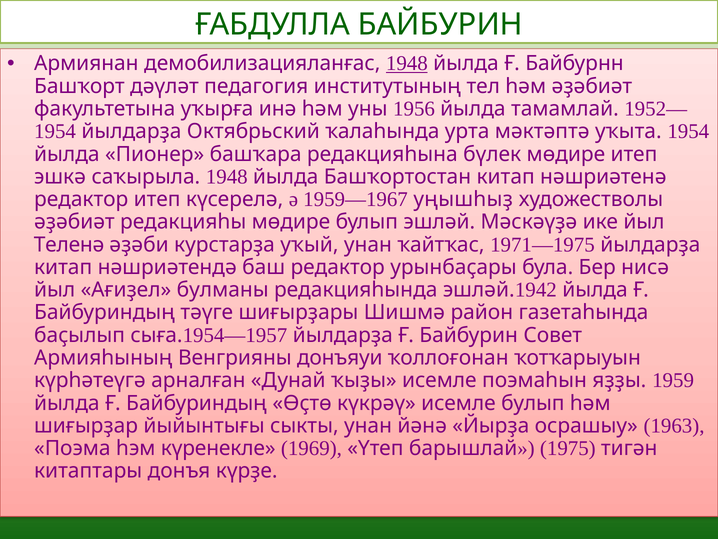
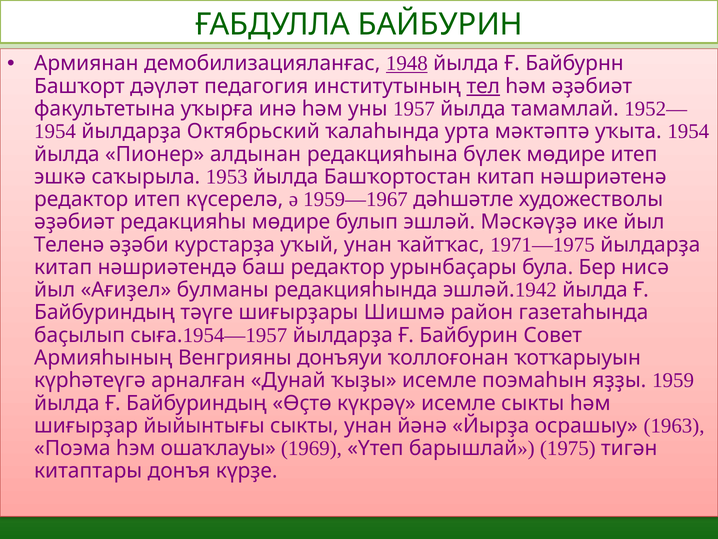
тел underline: none -> present (483, 86)
1956: 1956 -> 1957 (414, 109)
башҡара: башҡара -> алдынан (256, 154)
саҡырыла 1948: 1948 -> 1953 (227, 177)
уңышһыҙ: уңышһыҙ -> дәһшәтле (463, 199)
исемле булып: булып -> сыкты (533, 403)
күренекле: күренекле -> ошаҡлауы (218, 448)
